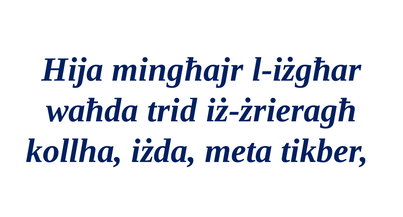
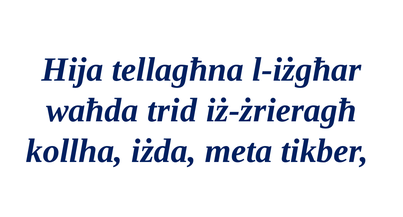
mingħajr: mingħajr -> tellagħna (178, 70)
